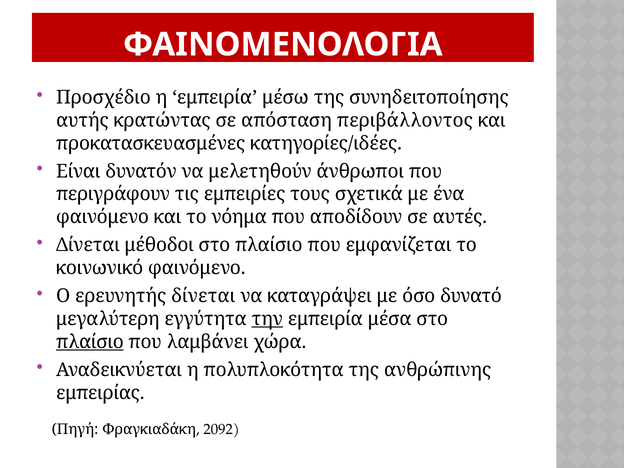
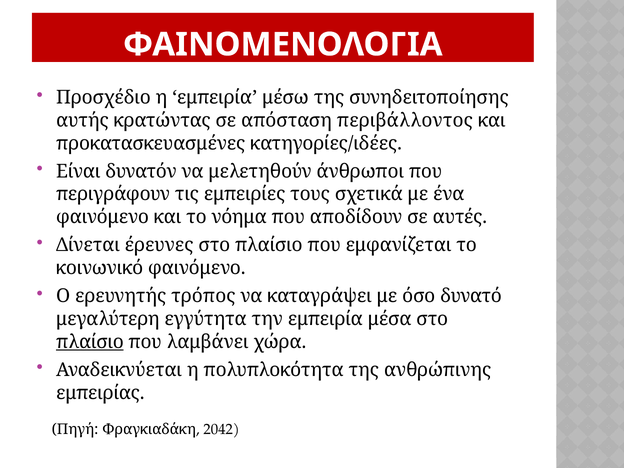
μέθοδοι: μέθοδοι -> έρευνες (159, 245)
ερευνητής δίνεται: δίνεται -> τρόπος (203, 296)
την underline: present -> none (267, 319)
2092: 2092 -> 2042 (221, 429)
